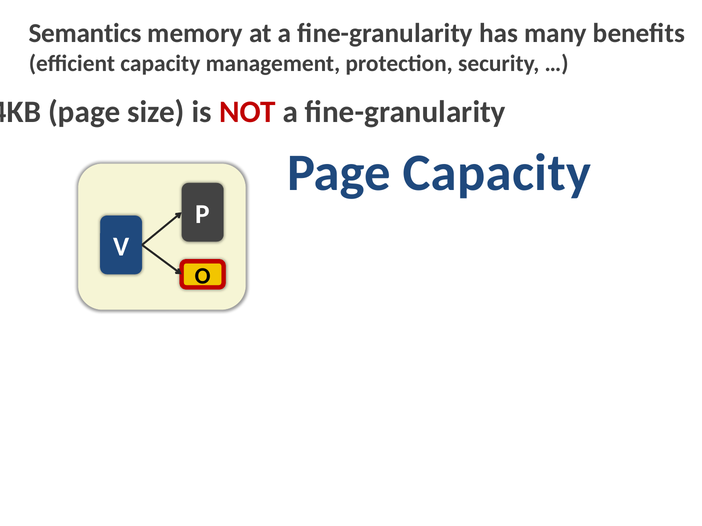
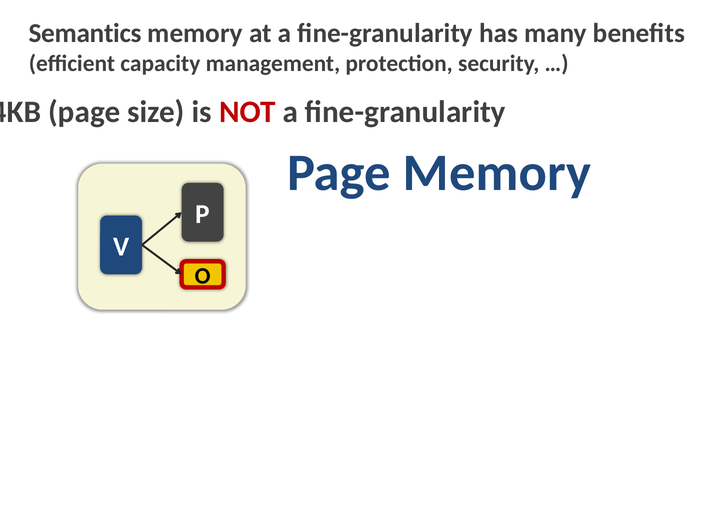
Page Capacity: Capacity -> Memory (497, 173)
